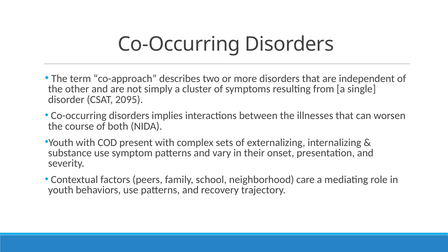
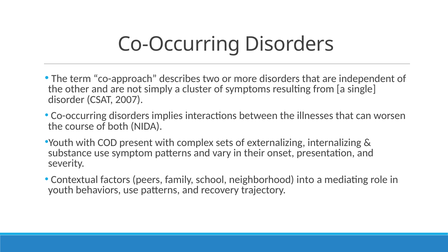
2095: 2095 -> 2007 (129, 99)
care: care -> into (305, 180)
